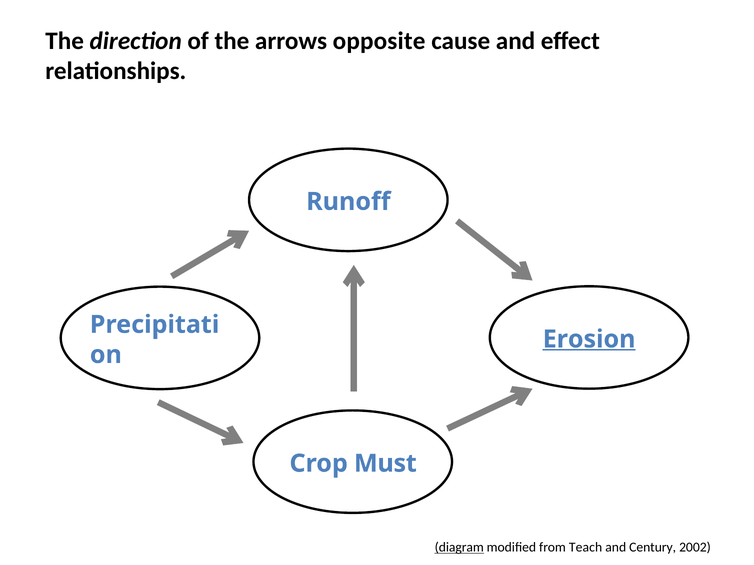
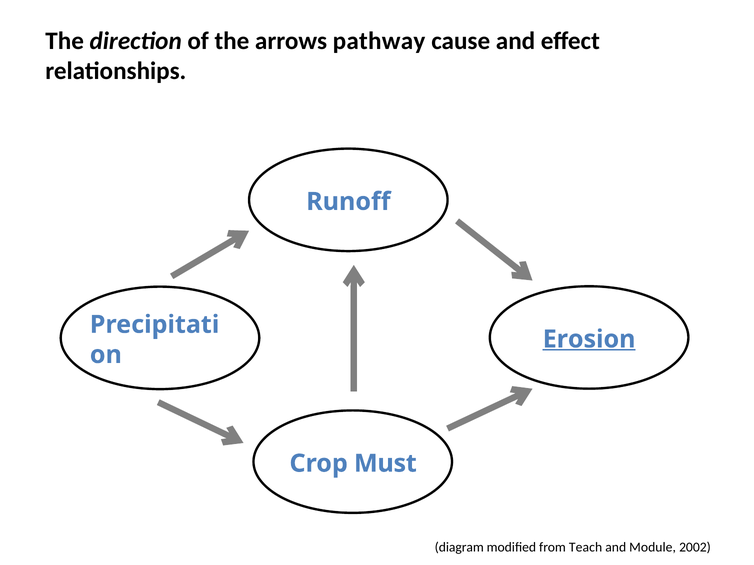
opposite: opposite -> pathway (379, 41)
diagram underline: present -> none (459, 548)
Century: Century -> Module (653, 548)
